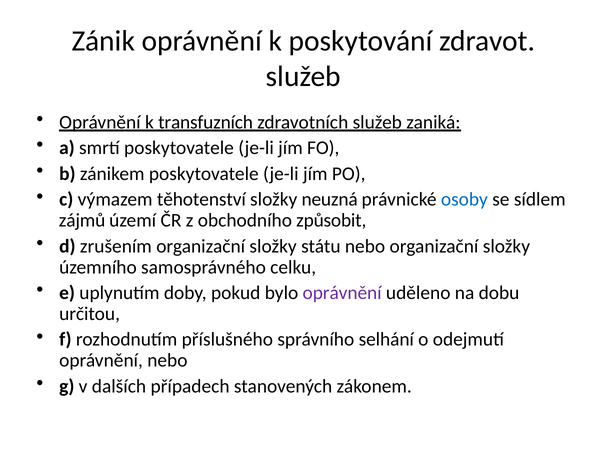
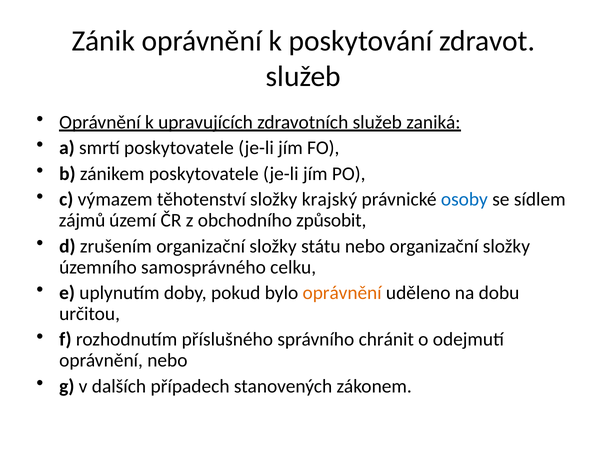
transfuzních: transfuzních -> upravujících (206, 122)
neuzná: neuzná -> krajský (329, 200)
oprávnění colour: purple -> orange (342, 293)
selhání: selhání -> chránit (386, 340)
